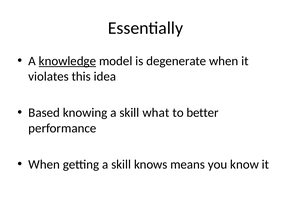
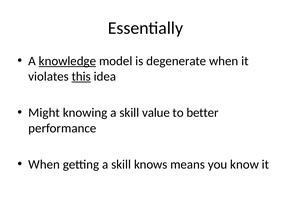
this underline: none -> present (81, 77)
Based: Based -> Might (44, 113)
what: what -> value (156, 113)
